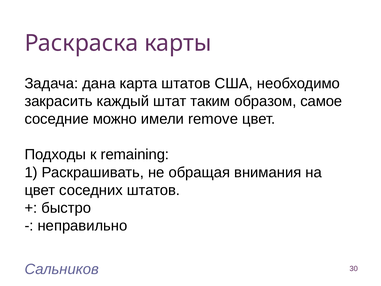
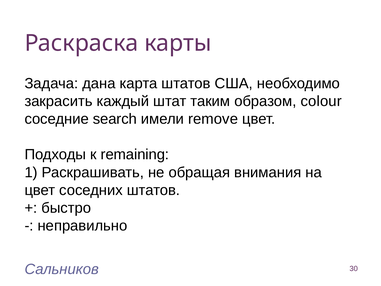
самое: самое -> colour (321, 101)
можно: можно -> search (115, 119)
